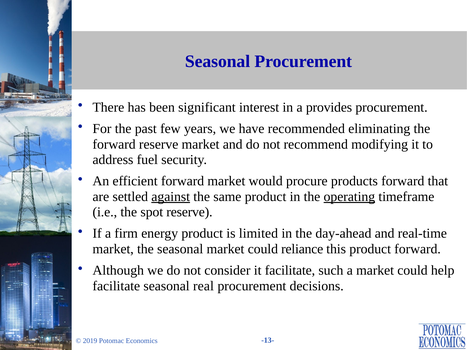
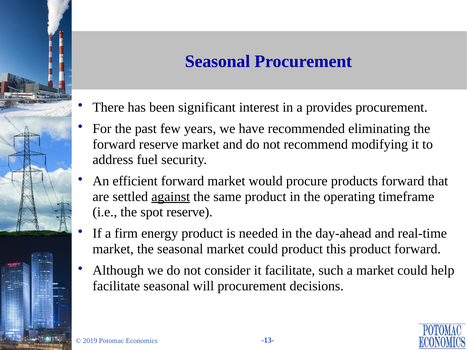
operating underline: present -> none (349, 197)
limited: limited -> needed (258, 234)
could reliance: reliance -> product (302, 249)
real: real -> will (204, 286)
